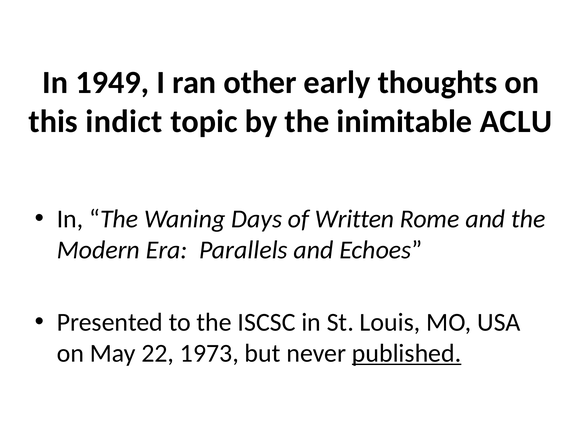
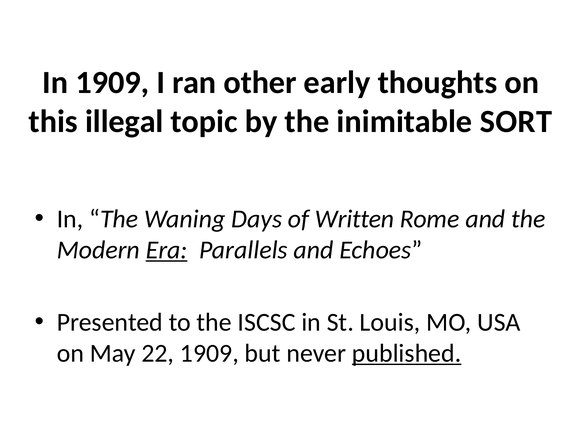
In 1949: 1949 -> 1909 (112, 83)
indict: indict -> illegal (124, 122)
ACLU: ACLU -> SORT (516, 122)
Era underline: none -> present (167, 250)
22 1973: 1973 -> 1909 (209, 354)
